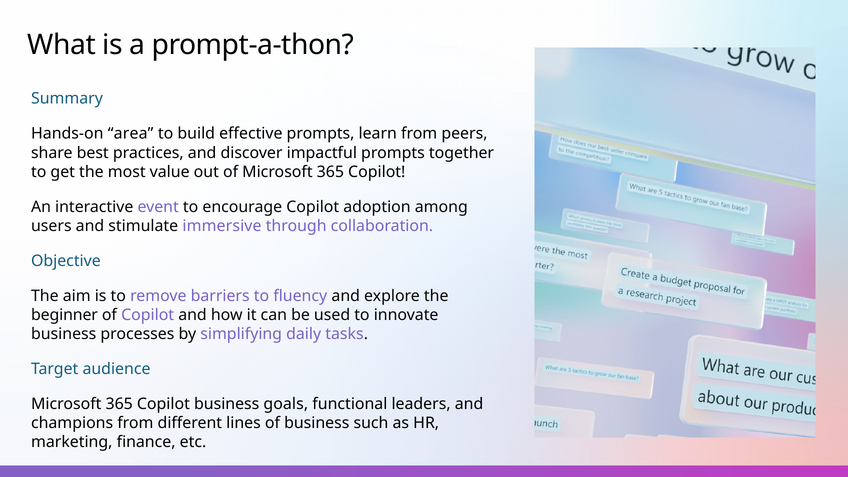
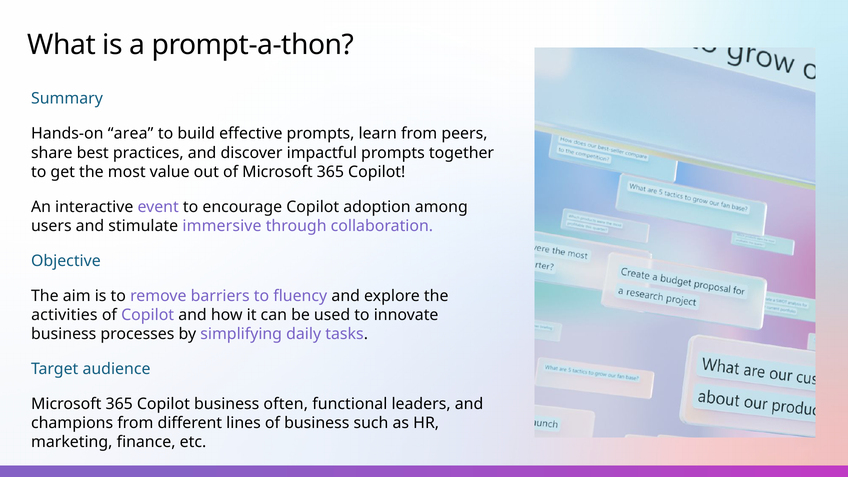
beginner: beginner -> activities (64, 315)
goals: goals -> often (286, 404)
